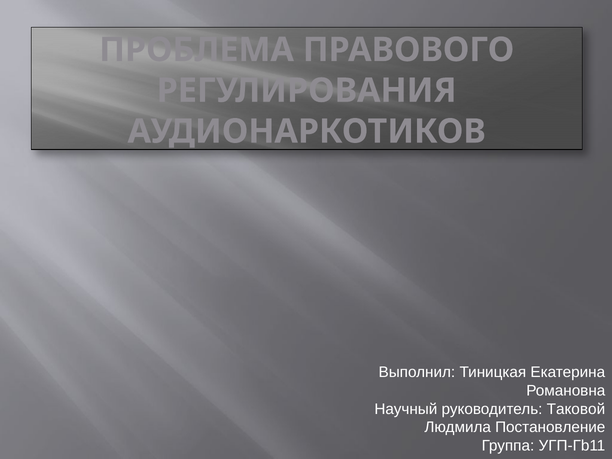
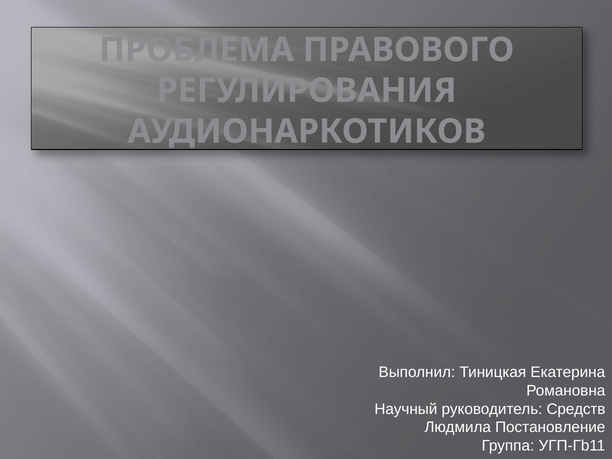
Таковой: Таковой -> Средств (576, 409)
